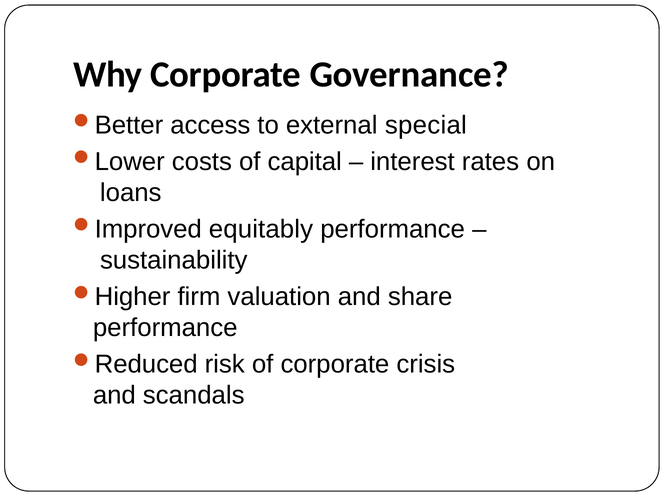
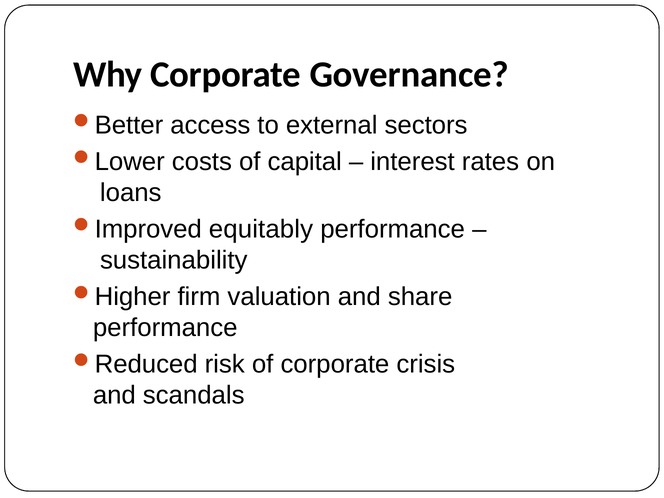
special: special -> sectors (426, 125)
